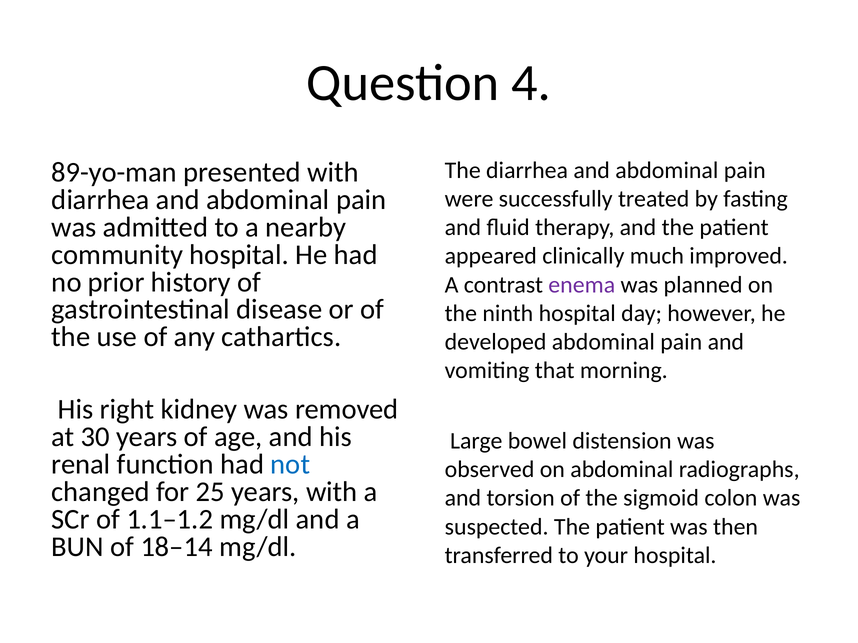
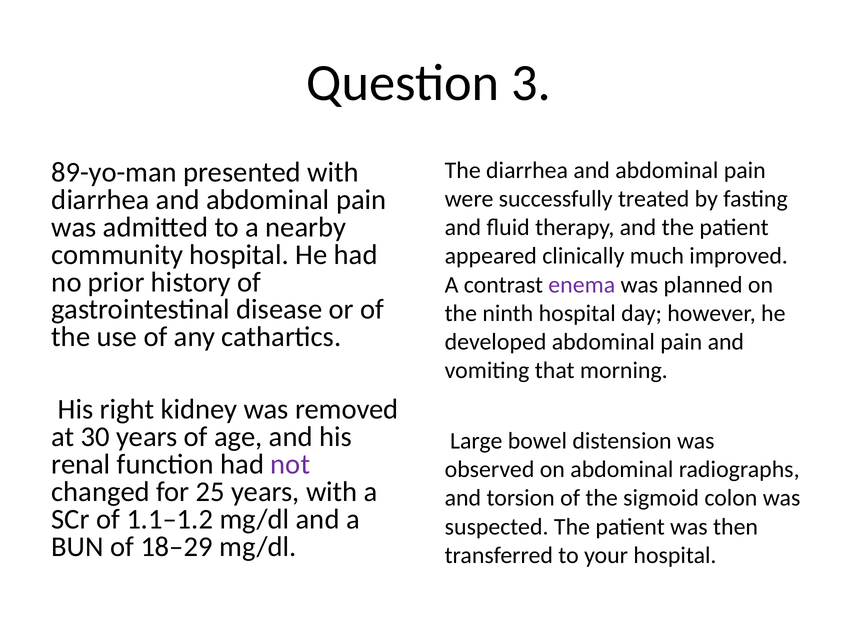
4: 4 -> 3 (531, 83)
not colour: blue -> purple (290, 465)
18–14: 18–14 -> 18–29 (177, 547)
